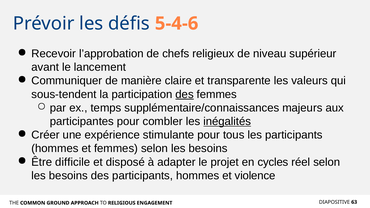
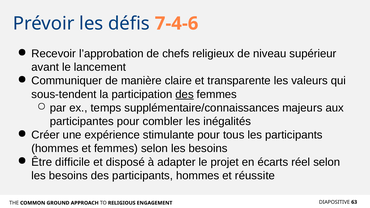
5-4-6: 5-4-6 -> 7-4-6 (177, 23)
inégalités underline: present -> none (227, 121)
cycles: cycles -> écarts (273, 162)
violence: violence -> réussite (255, 176)
